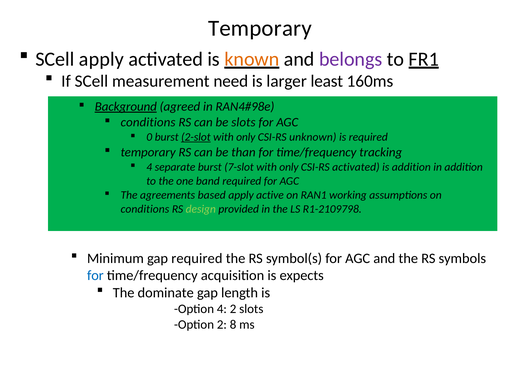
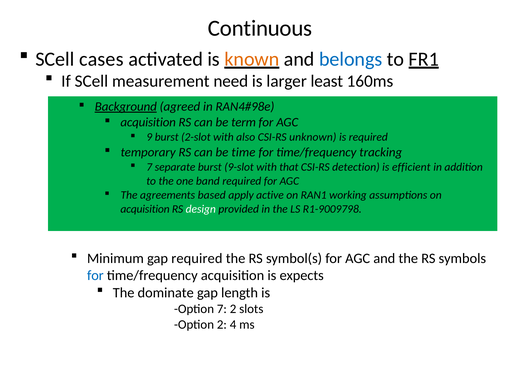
Temporary: Temporary -> Continuous (260, 28)
SCell apply: apply -> cases (101, 59)
belongs colour: purple -> blue (351, 59)
conditions: conditions -> acquisition (148, 122)
be slots: slots -> term (244, 122)
0: 0 -> 9 (149, 137)
2-slot underline: present -> none (196, 137)
only: only -> also (246, 137)
than: than -> time (243, 152)
4: 4 -> 7 (149, 167)
7-slot: 7-slot -> 9-slot (239, 167)
only: only -> that (289, 167)
CSI-RS activated: activated -> detection (356, 167)
is addition: addition -> efficient (411, 167)
conditions: conditions -> acquisition (145, 209)
design colour: light green -> white (201, 209)
R1-2109798: R1-2109798 -> R1-9009798 (332, 209)
Option 4: 4 -> 7 (222, 309)
8: 8 -> 4 (233, 324)
